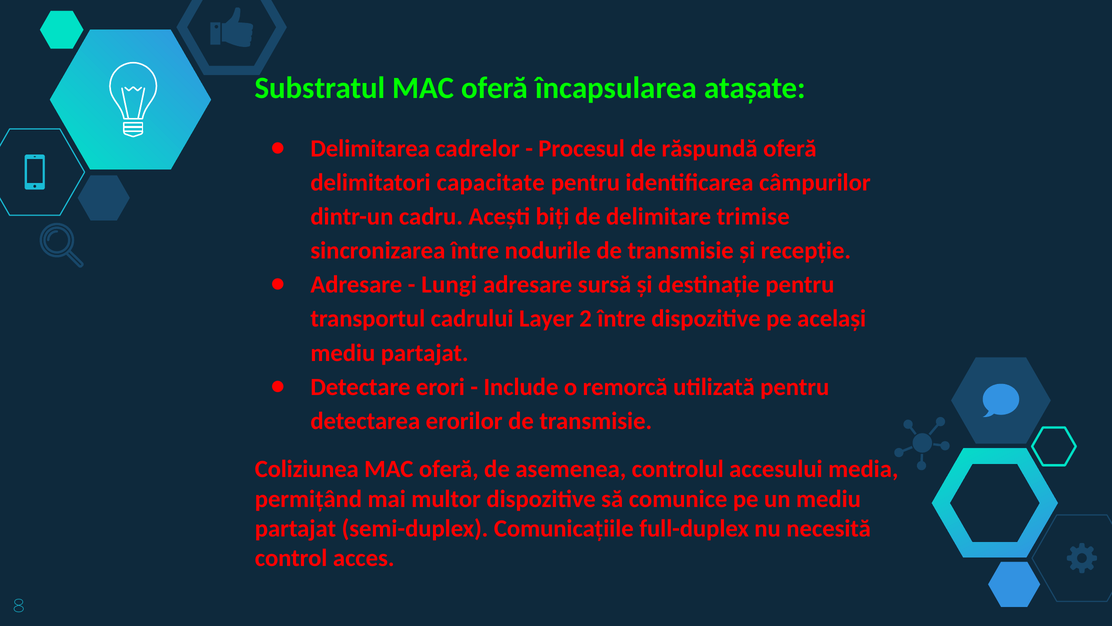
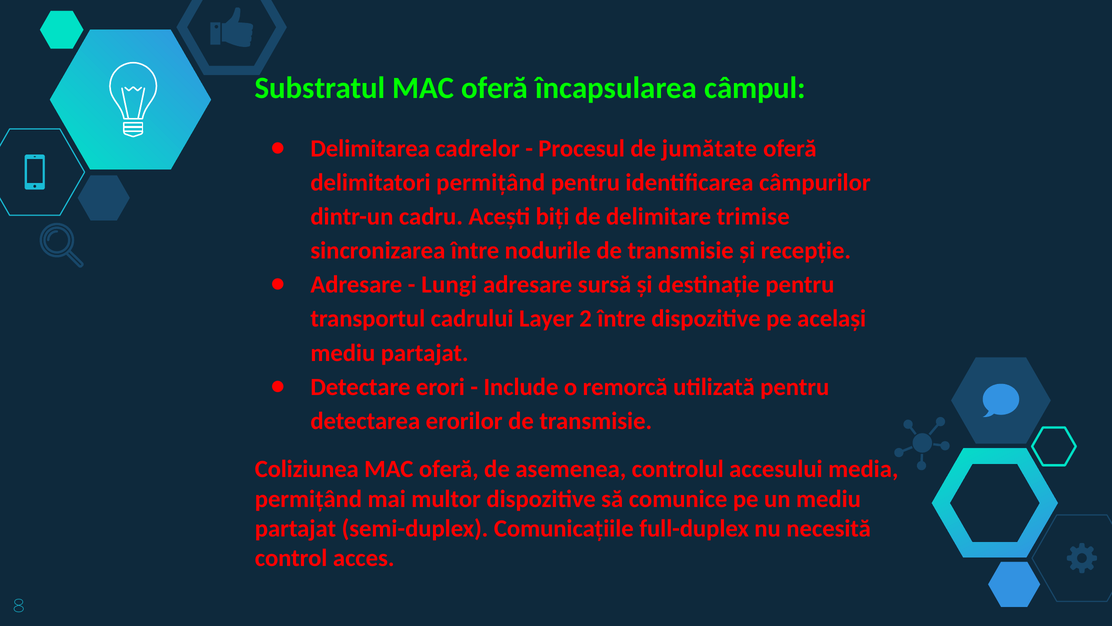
atașate: atașate -> câmpul (755, 88)
răspundă: răspundă -> jumătate (709, 148)
delimitatori capacitate: capacitate -> permițând (491, 182)
